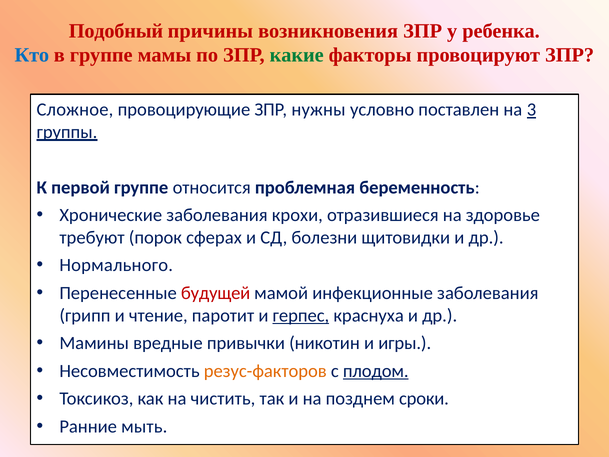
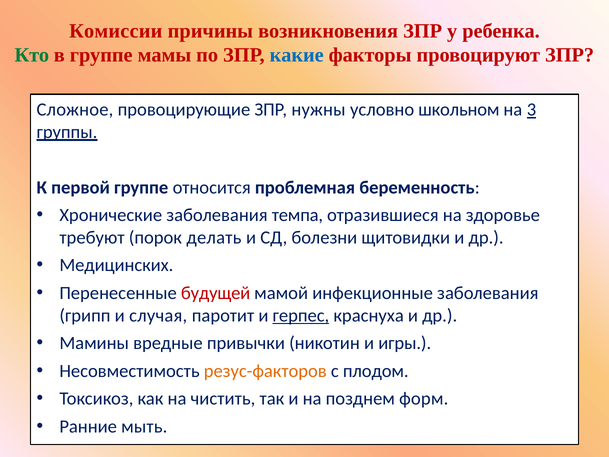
Подобный: Подобный -> Комиссии (116, 31)
Кто colour: blue -> green (32, 55)
какие colour: green -> blue (297, 55)
поставлен: поставлен -> школьном (459, 110)
крохи: крохи -> темпа (297, 215)
сферах: сферах -> делать (214, 237)
Нормального: Нормального -> Медицинских (116, 265)
чтение: чтение -> случая (158, 315)
плодом underline: present -> none (376, 371)
сроки: сроки -> форм (424, 398)
